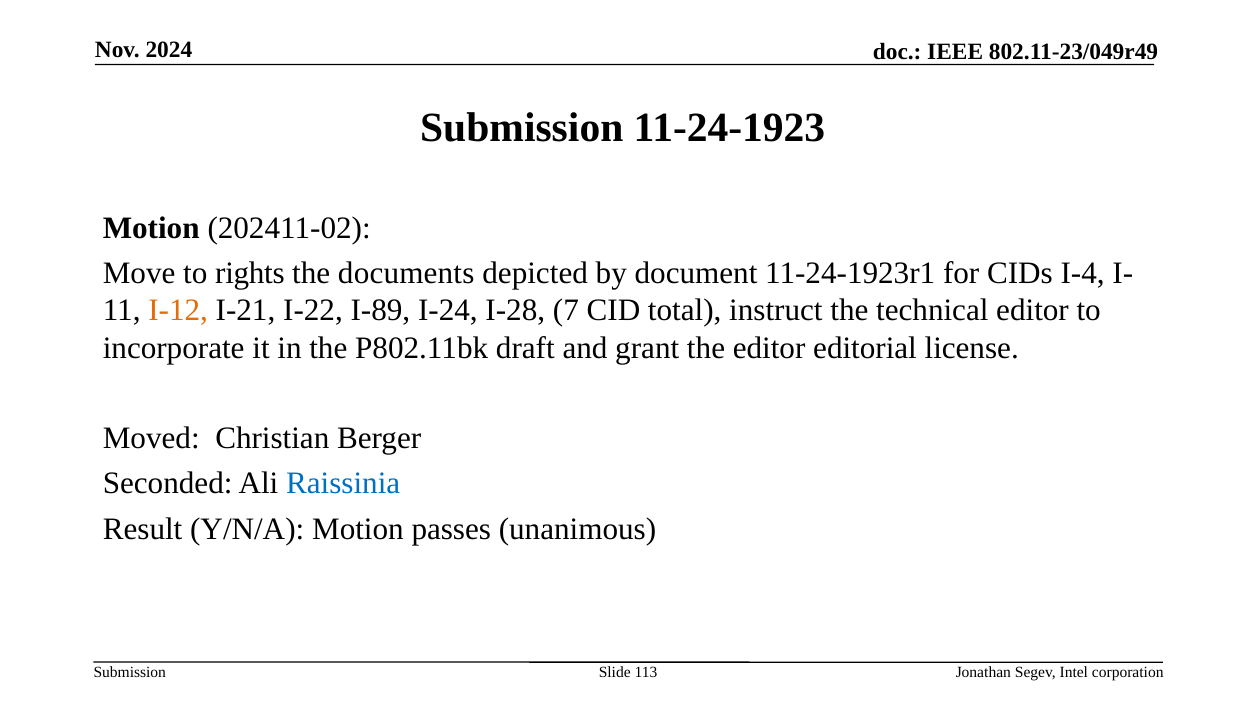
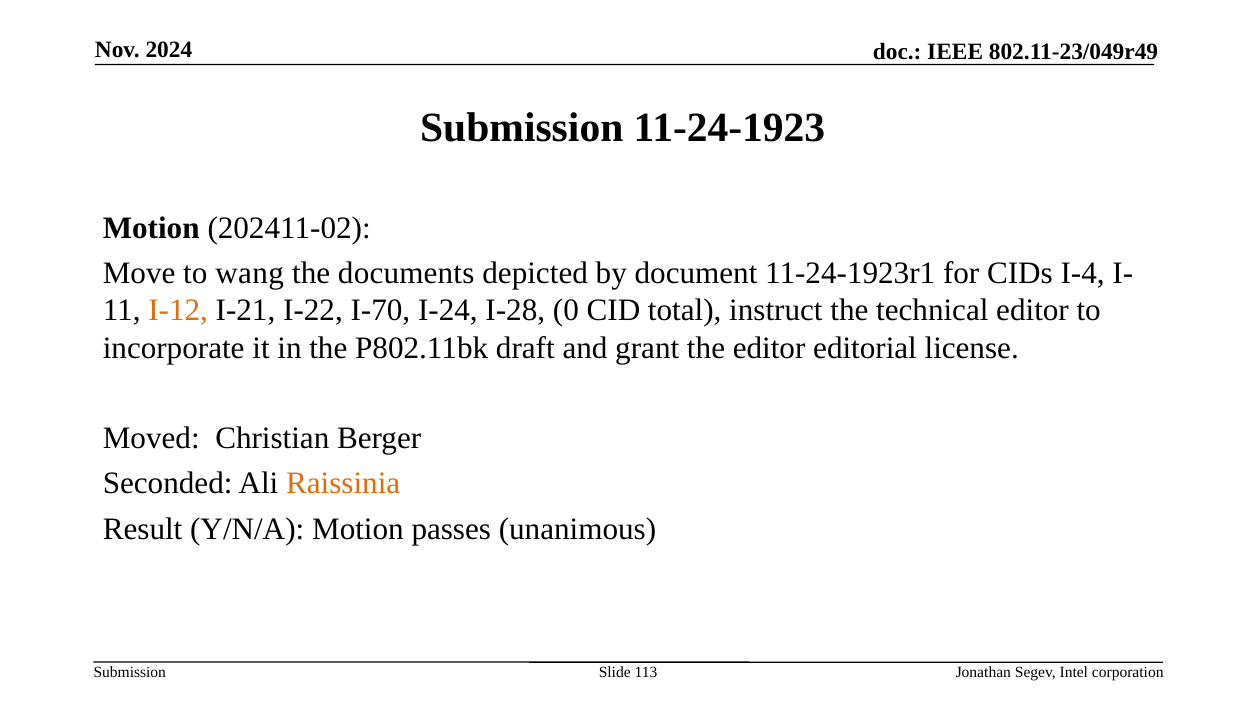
rights: rights -> wang (250, 273)
I-89: I-89 -> I-70 (380, 311)
7: 7 -> 0 (566, 311)
Raissinia colour: blue -> orange (343, 484)
